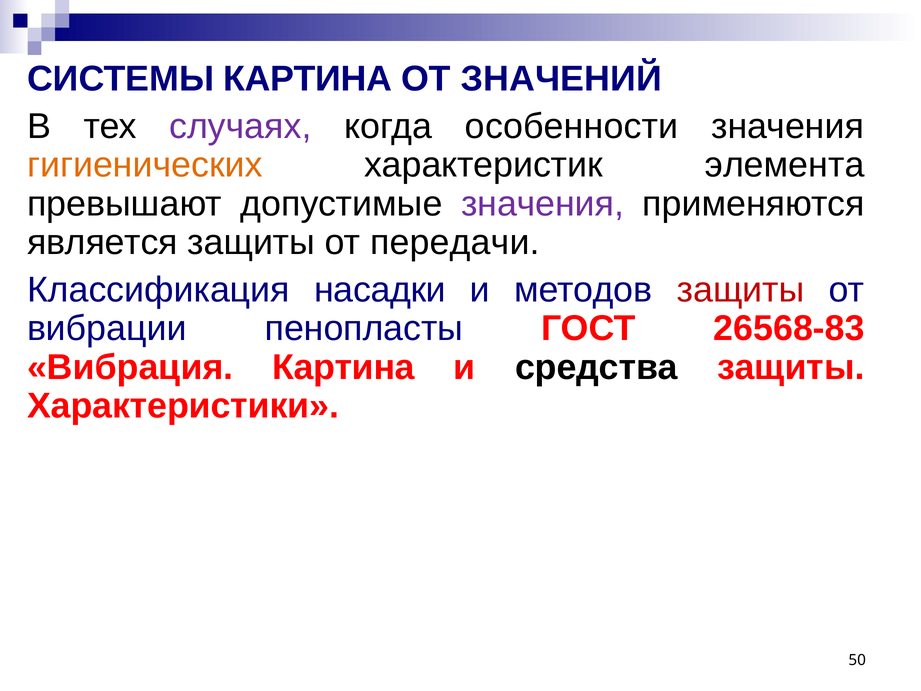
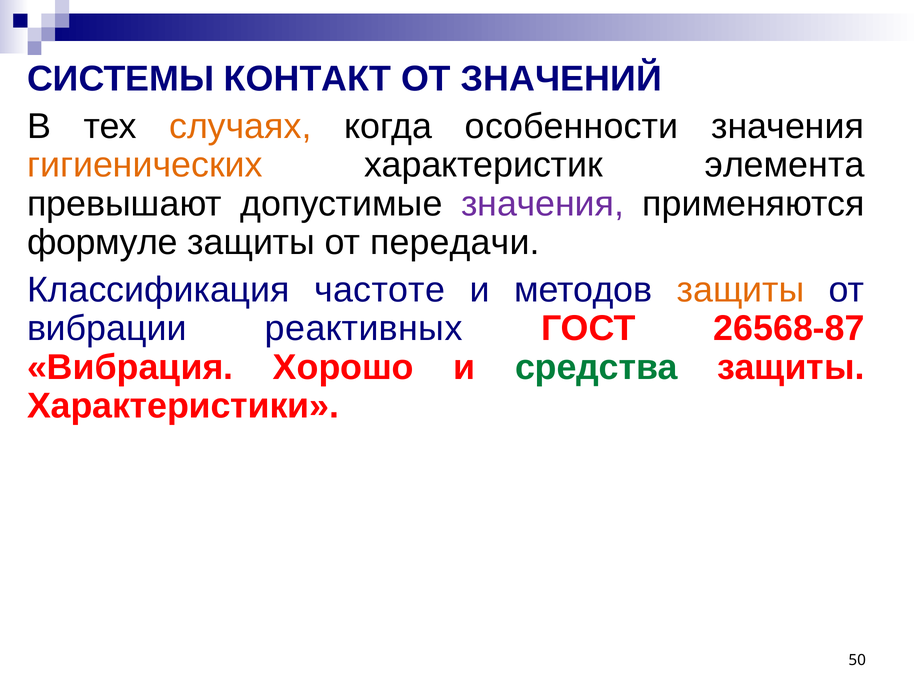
СИСТЕМЫ КАРТИНА: КАРТИНА -> КОНТАКТ (308, 79)
случаях colour: purple -> orange (240, 126)
является: является -> формуле (102, 242)
насадки: насадки -> частоте (380, 290)
защиты colour: red -> orange (741, 290)
пенопласты: пенопласты -> реактивных (364, 328)
26568-83: 26568-83 -> 26568-87 (789, 328)
Вибрация Картина: Картина -> Хорошо (343, 367)
средства colour: black -> green (596, 367)
